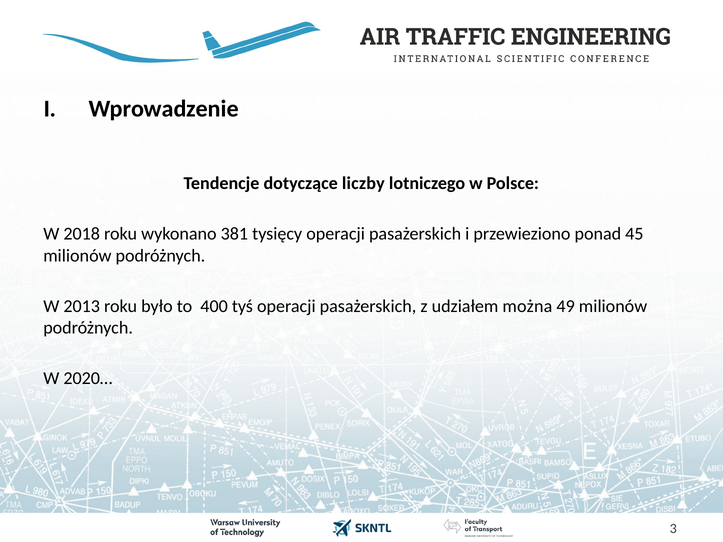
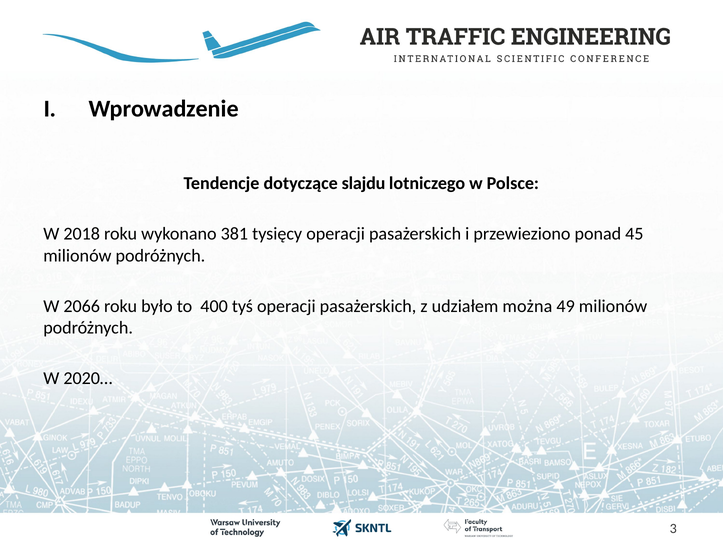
liczby: liczby -> slajdu (364, 183)
2013: 2013 -> 2066 (82, 306)
